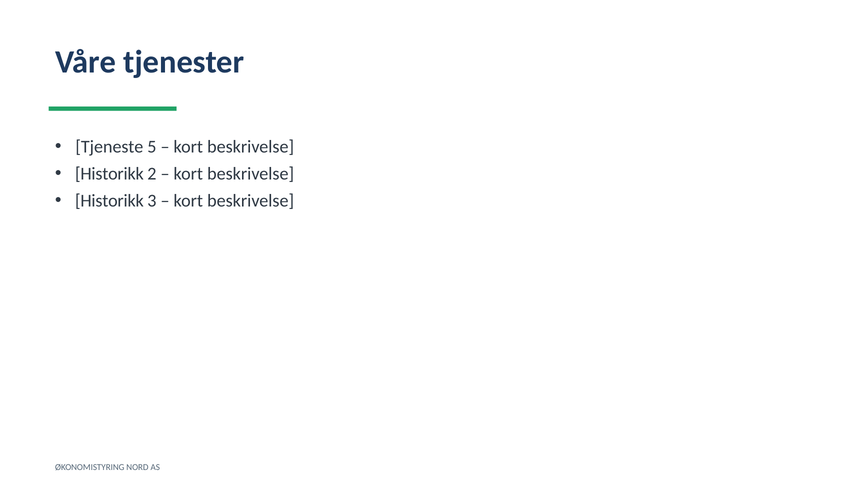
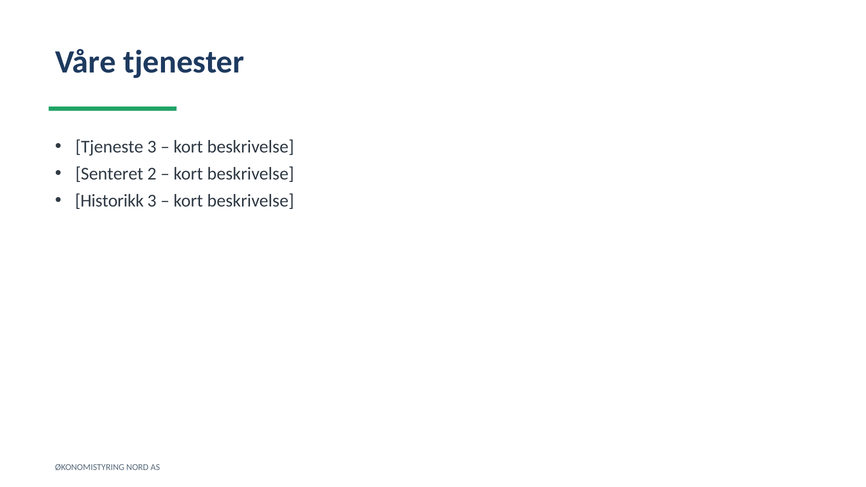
Tjeneste 5: 5 -> 3 (152, 147)
Historikk: Historikk -> Senteret (109, 174)
